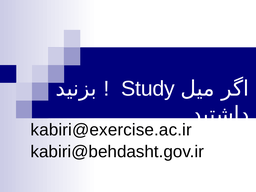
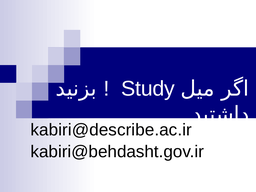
kabiri@exercise.ac.ir: kabiri@exercise.ac.ir -> kabiri@describe.ac.ir (111, 130)
